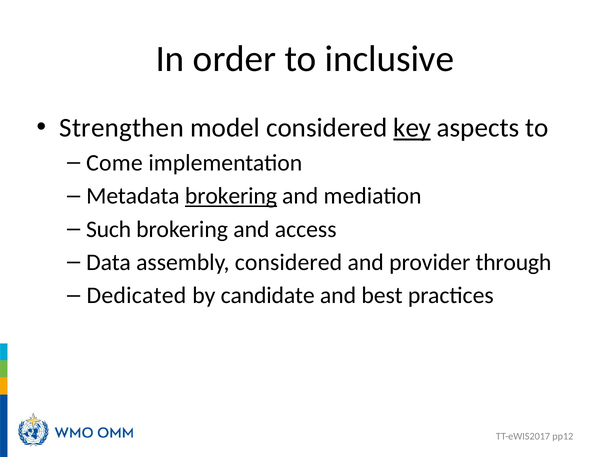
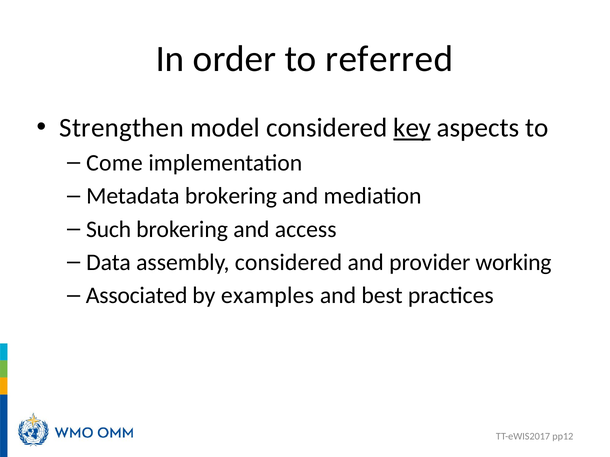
inclusive: inclusive -> referred (389, 59)
brokering underline: present -> none (231, 196)
through: through -> working (513, 263)
Dedicated: Dedicated -> Associated (137, 296)
candidate: candidate -> examples (267, 296)
